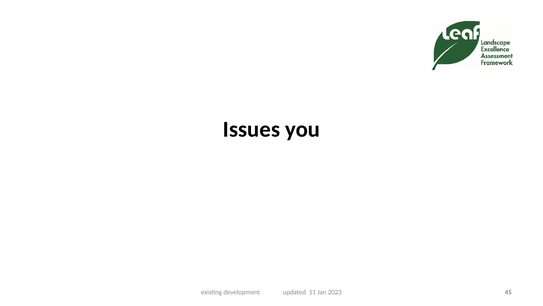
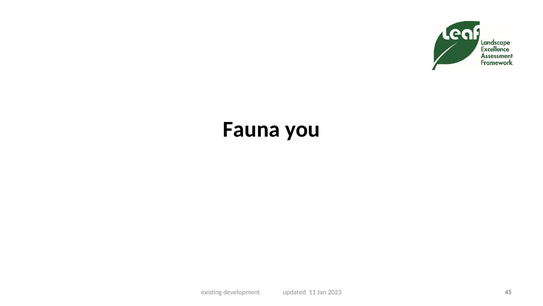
Issues: Issues -> Fauna (251, 129)
